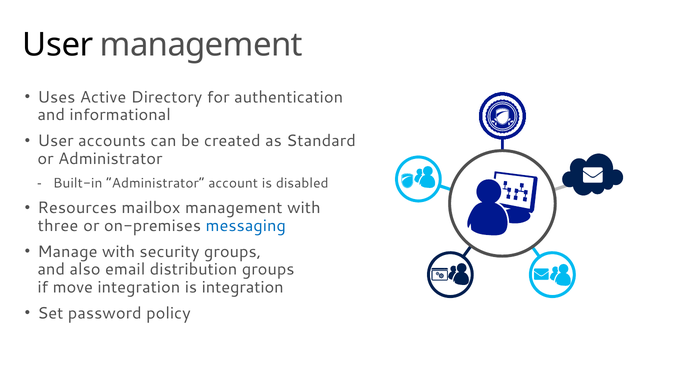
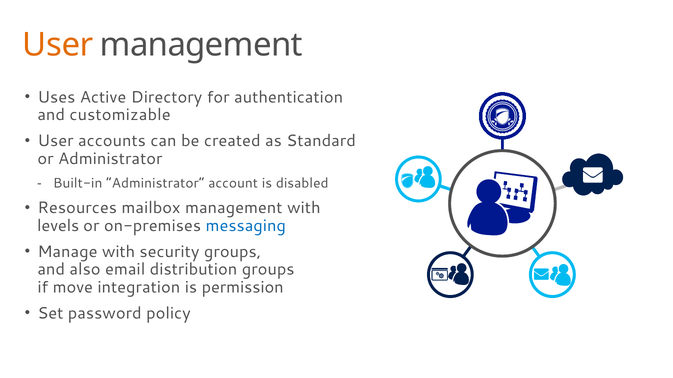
User colour: black -> orange (58, 45)
informational: informational -> customizable (120, 115)
three: three -> levels (58, 226)
is integration: integration -> permission (243, 288)
